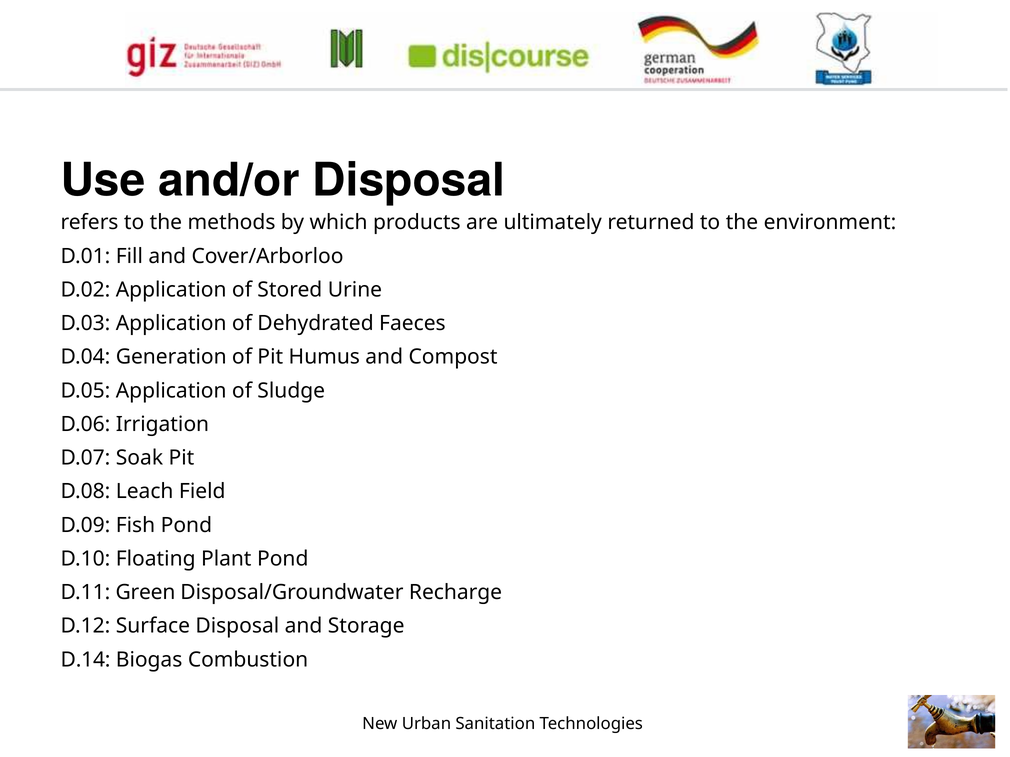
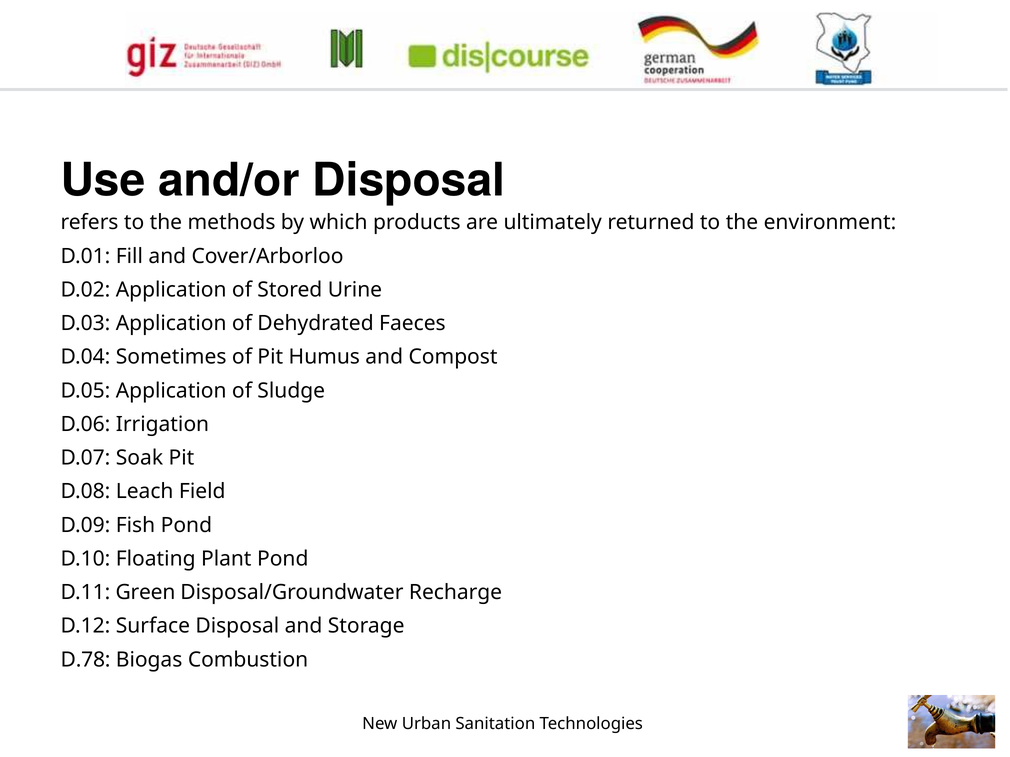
Generation: Generation -> Sometimes (171, 357)
D.14: D.14 -> D.78 (86, 660)
